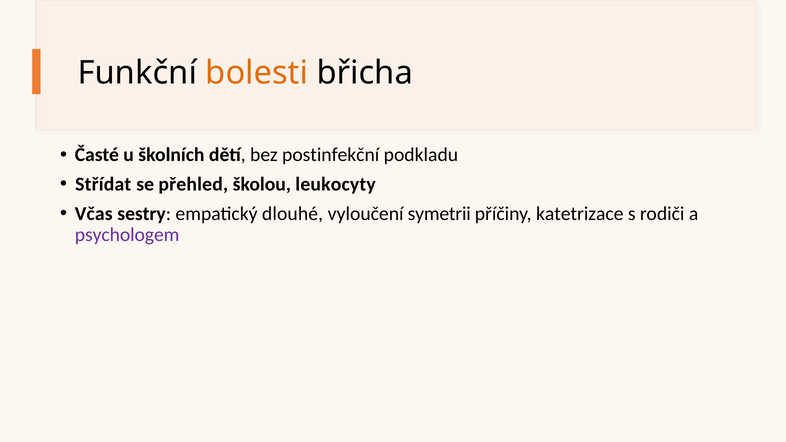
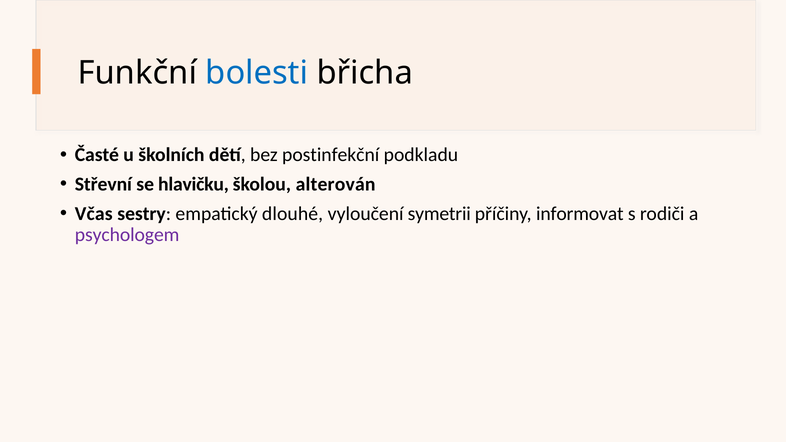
bolesti colour: orange -> blue (257, 73)
Střídat: Střídat -> Střevní (103, 184)
přehled: přehled -> hlavičku (193, 184)
leukocyty: leukocyty -> alterován (336, 184)
katetrizace: katetrizace -> informovat (580, 214)
